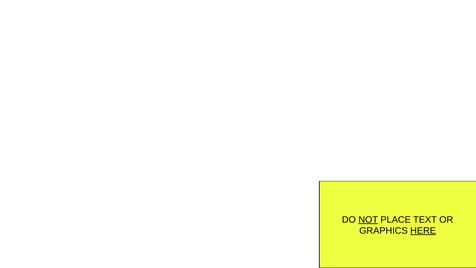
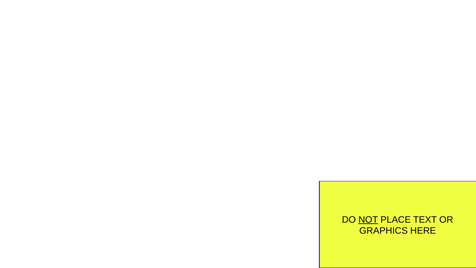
HERE underline: present -> none (423, 231)
